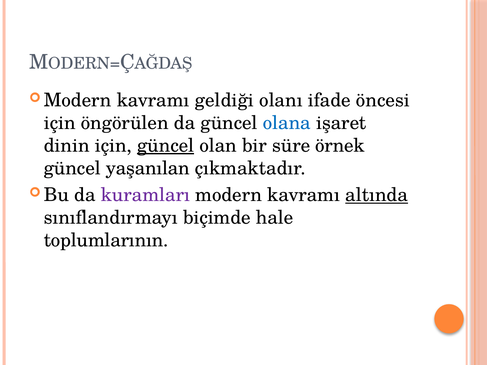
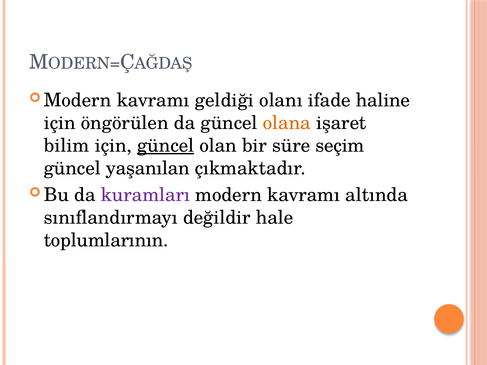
öncesi: öncesi -> haline (383, 100)
olana colour: blue -> orange (287, 123)
dinin: dinin -> bilim (67, 146)
örnek: örnek -> seçim (340, 146)
altında underline: present -> none (377, 195)
biçimde: biçimde -> değildir (217, 218)
